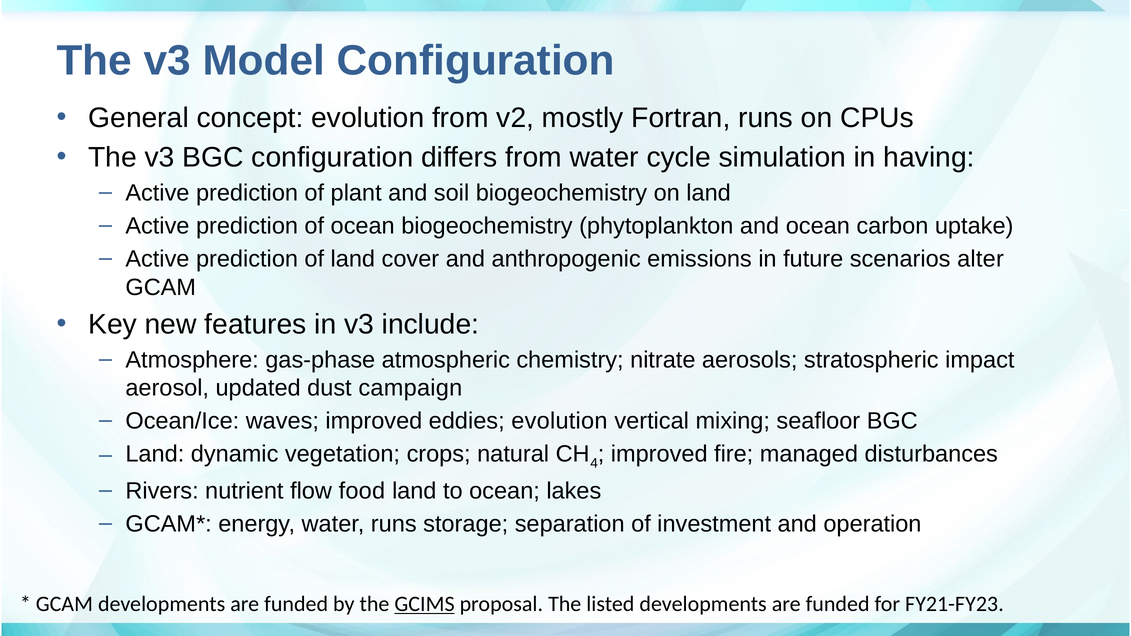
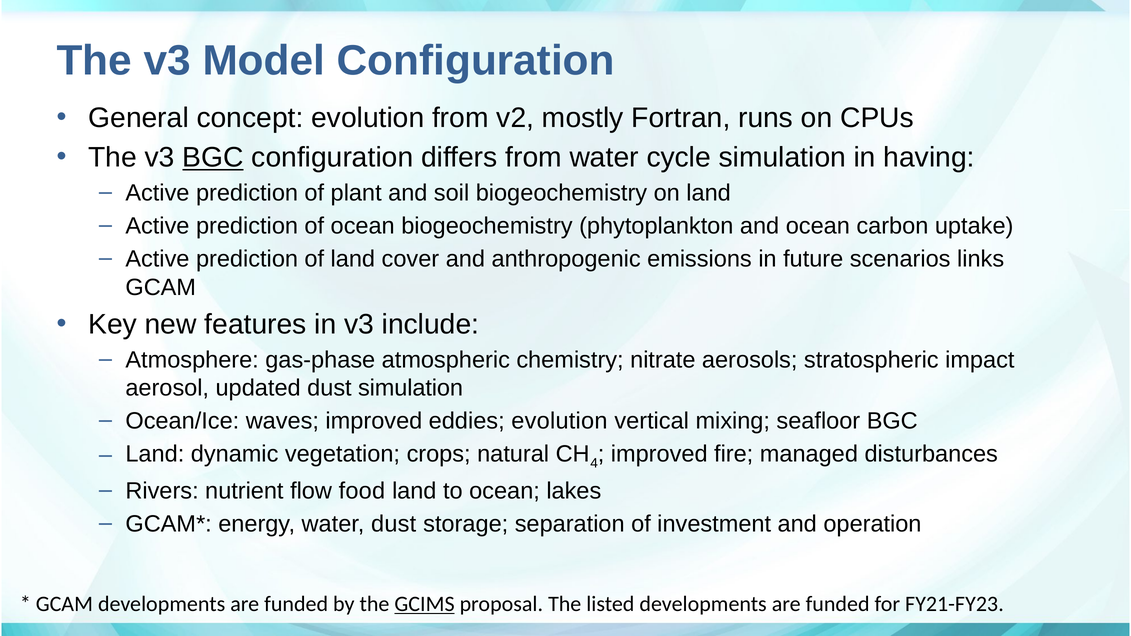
BGC underline: none -> present (213, 158)
alter: alter -> links (981, 259)
dust campaign: campaign -> simulation (411, 388)
water runs: runs -> dust (394, 524)
